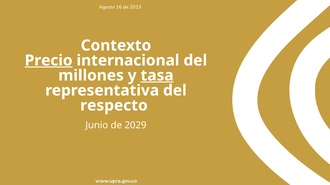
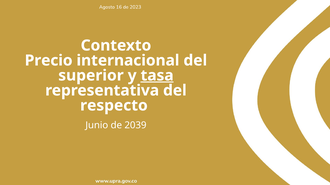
Precio underline: present -> none (49, 61)
millones: millones -> superior (91, 76)
2029: 2029 -> 2039 (135, 126)
